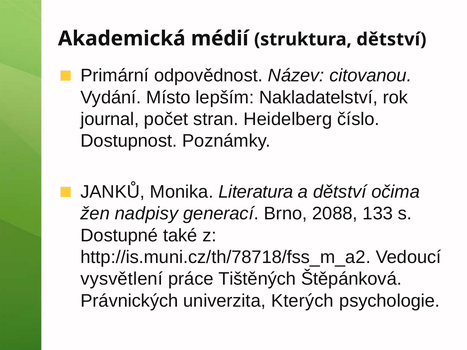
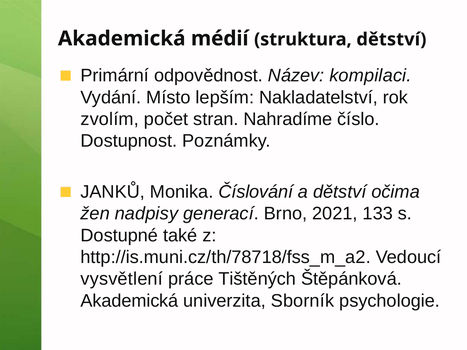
citovanou: citovanou -> kompilaci (370, 76)
journal: journal -> zvolím (110, 119)
Heidelberg: Heidelberg -> Nahradíme (288, 119)
Literatura: Literatura -> Číslování (256, 192)
2088: 2088 -> 2021 (335, 214)
Právnických: Právnických -> Akademická (129, 301)
Kterých: Kterých -> Sborník (302, 301)
